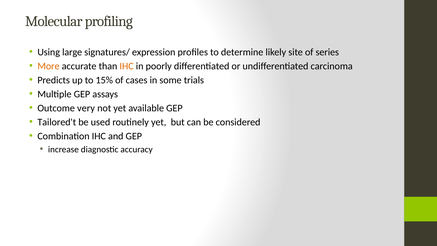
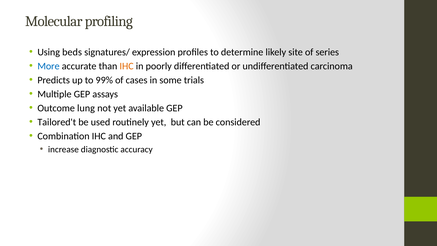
large: large -> beds (72, 52)
More colour: orange -> blue (49, 66)
15%: 15% -> 99% (104, 80)
very: very -> lung (86, 108)
